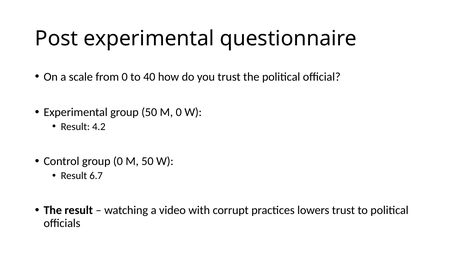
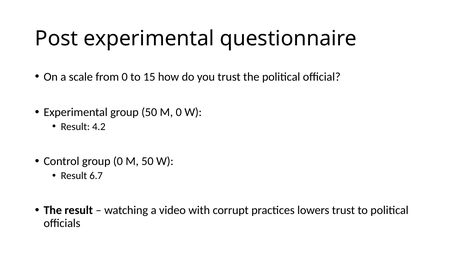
40: 40 -> 15 (149, 77)
